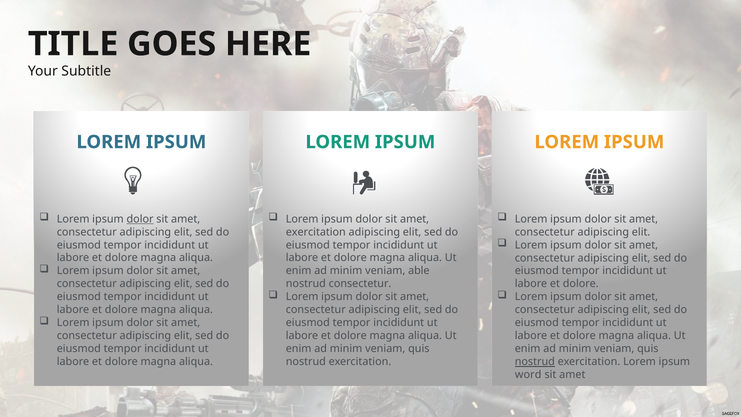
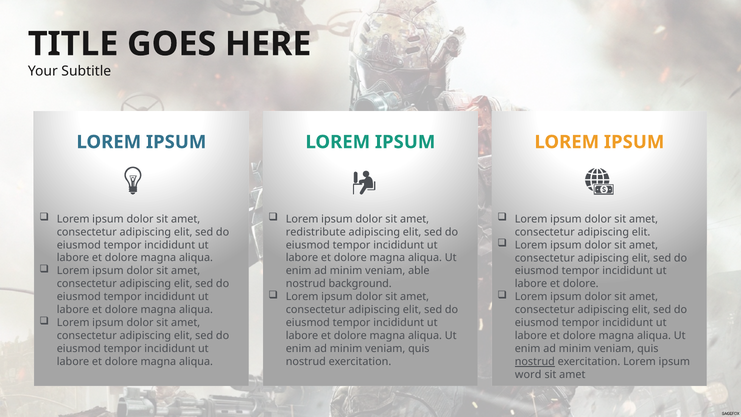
dolor underline: present -> none (140, 219)
exercitation: exercitation -> redistribute (316, 232)
nostrud consectetur: consectetur -> background (360, 284)
